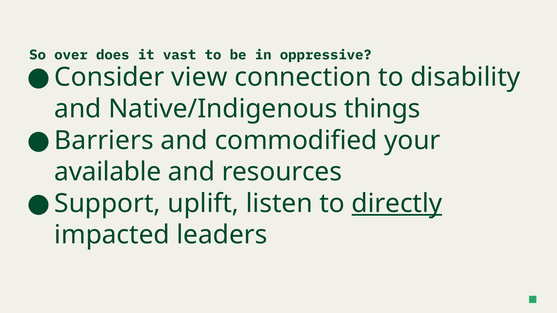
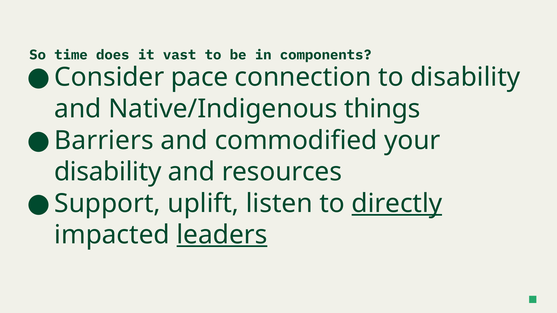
over: over -> time (71, 55)
oppressive: oppressive -> components (326, 55)
view: view -> pace (200, 77)
available: available -> disability (108, 172)
leaders underline: none -> present (222, 235)
